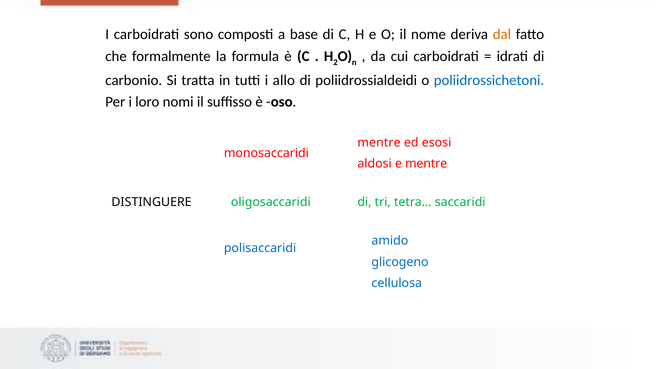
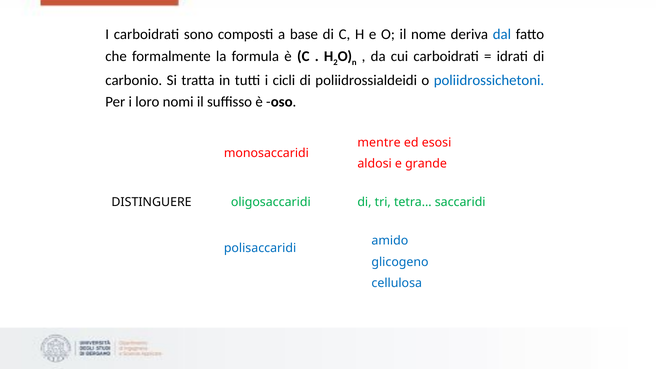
dal colour: orange -> blue (502, 35)
allo: allo -> cicli (284, 80)
e mentre: mentre -> grande (426, 164)
